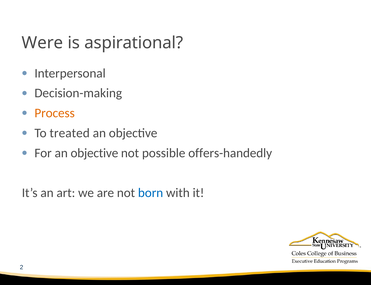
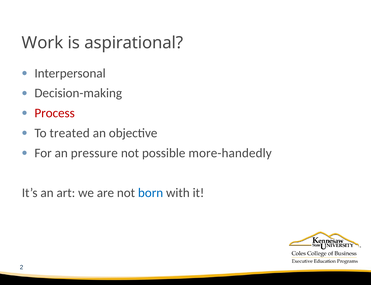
Were: Were -> Work (42, 43)
Process colour: orange -> red (55, 113)
For an objective: objective -> pressure (94, 153)
offers-handedly: offers-handedly -> more-handedly (230, 153)
